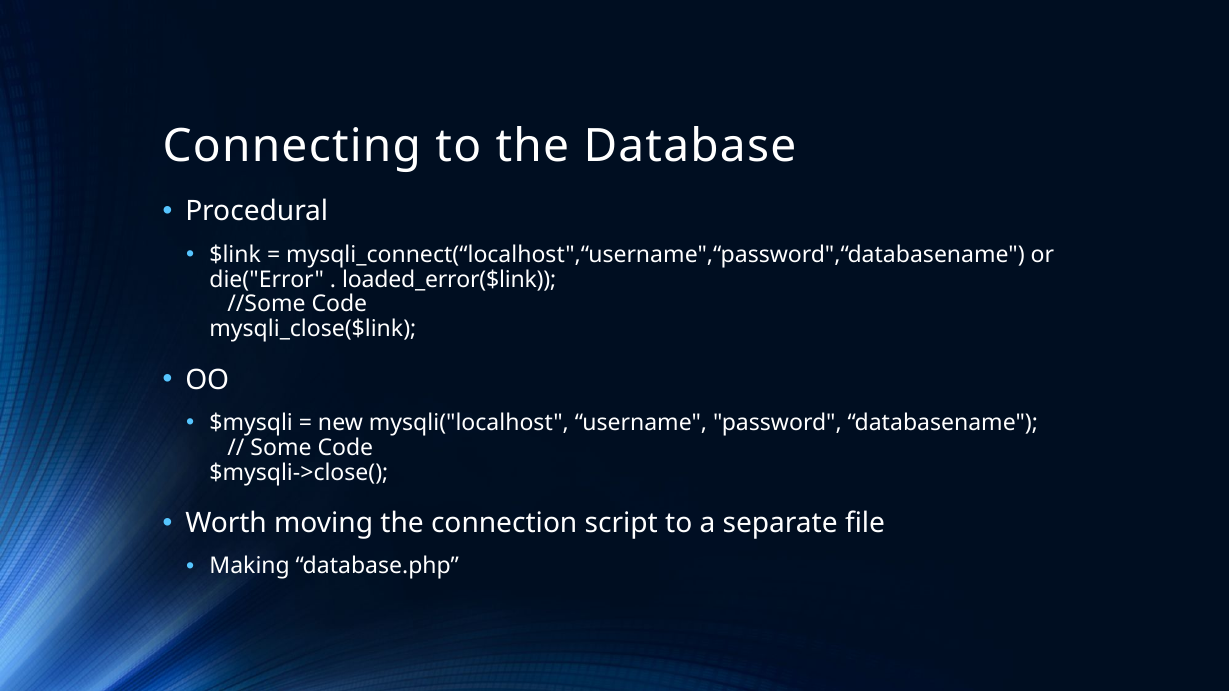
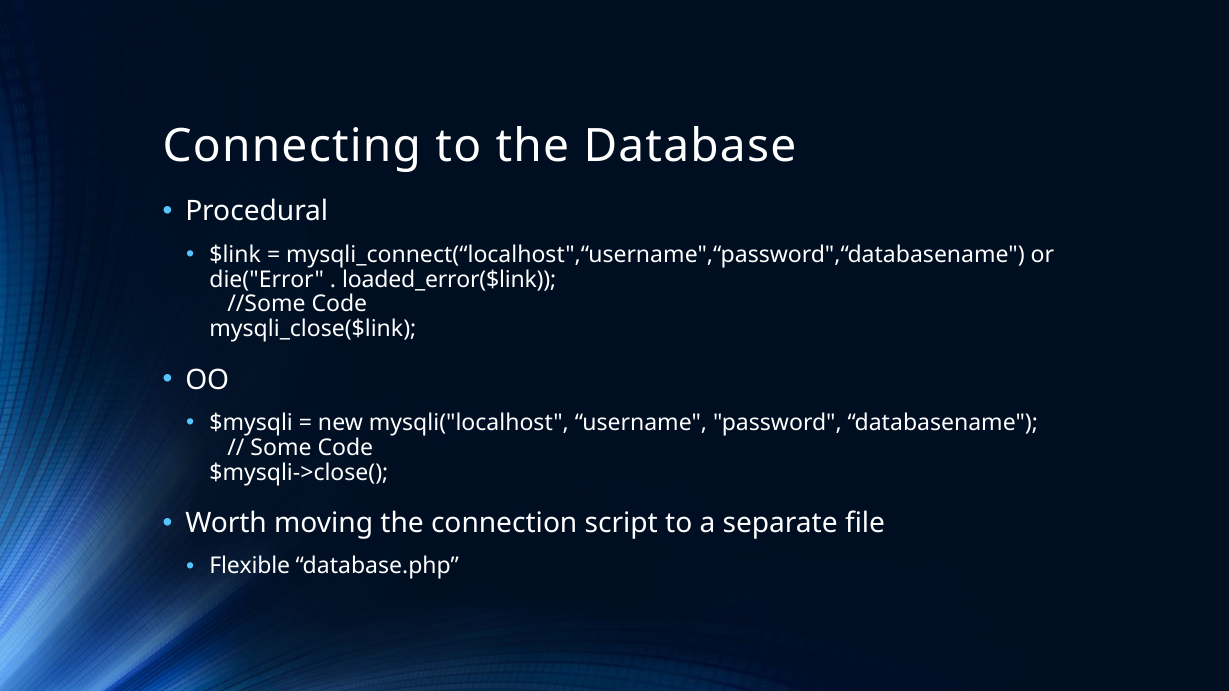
Making: Making -> Flexible (250, 567)
